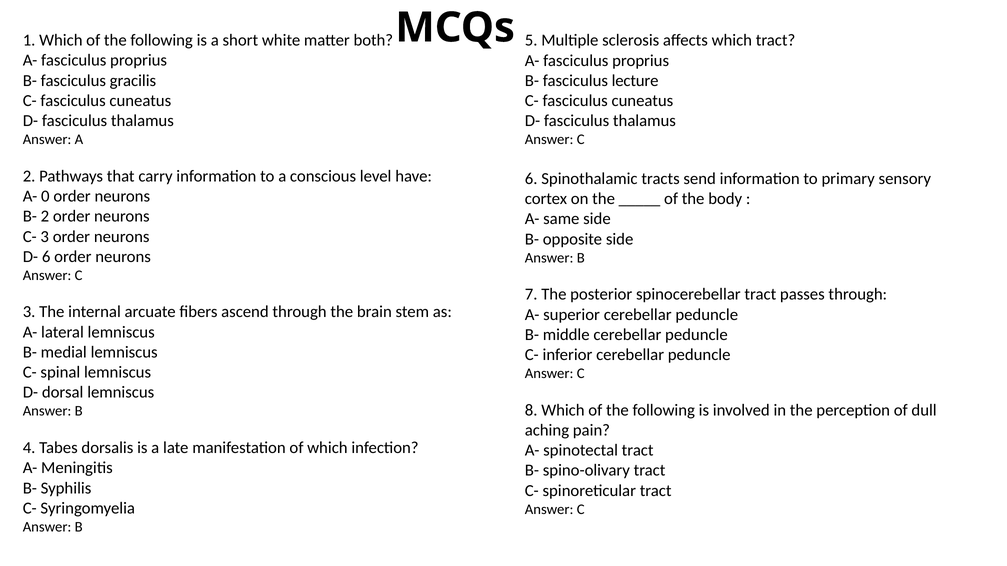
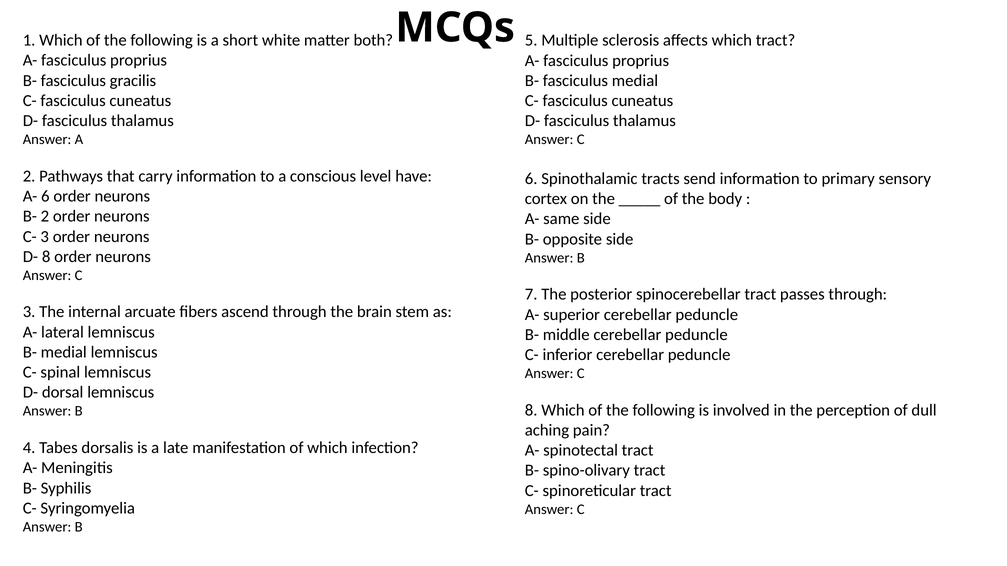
fasciculus lecture: lecture -> medial (635, 81)
A- 0: 0 -> 6 (45, 196)
D- 6: 6 -> 8 (46, 257)
